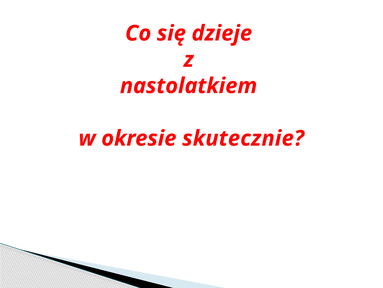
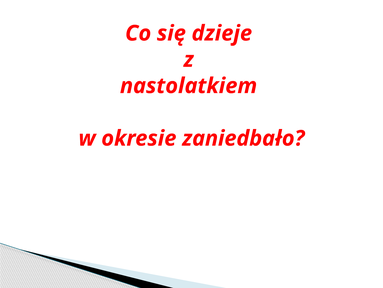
skutecznie: skutecznie -> zaniedbało (243, 138)
